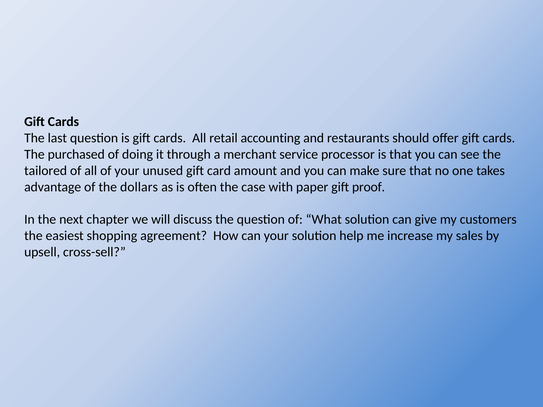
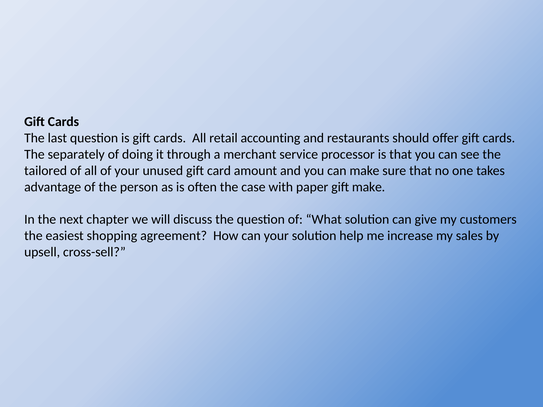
purchased: purchased -> separately (76, 154)
dollars: dollars -> person (139, 187)
gift proof: proof -> make (369, 187)
